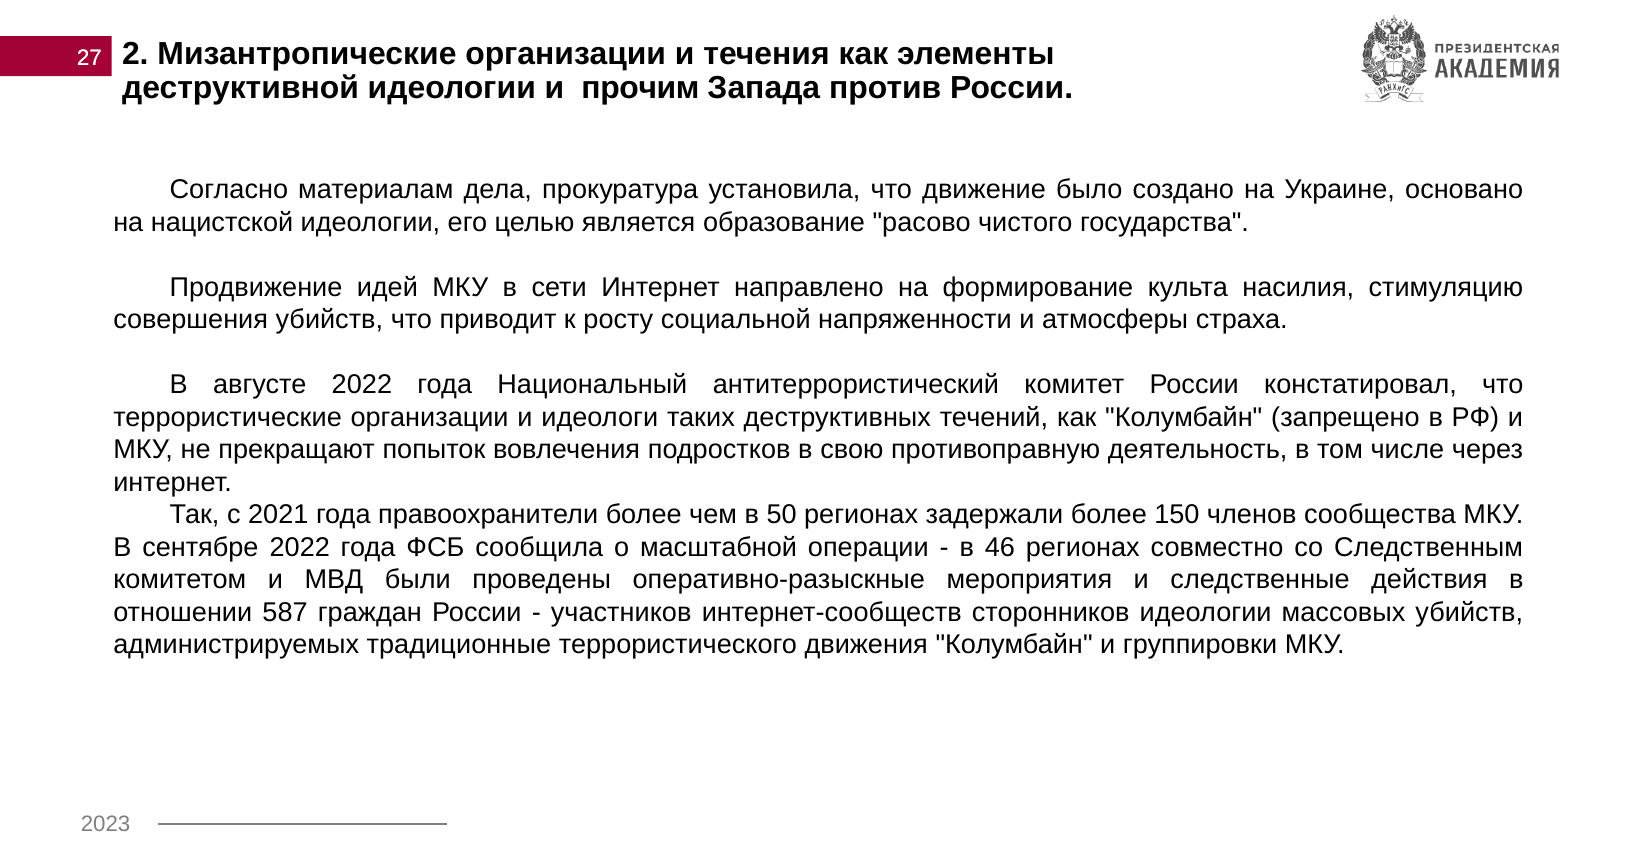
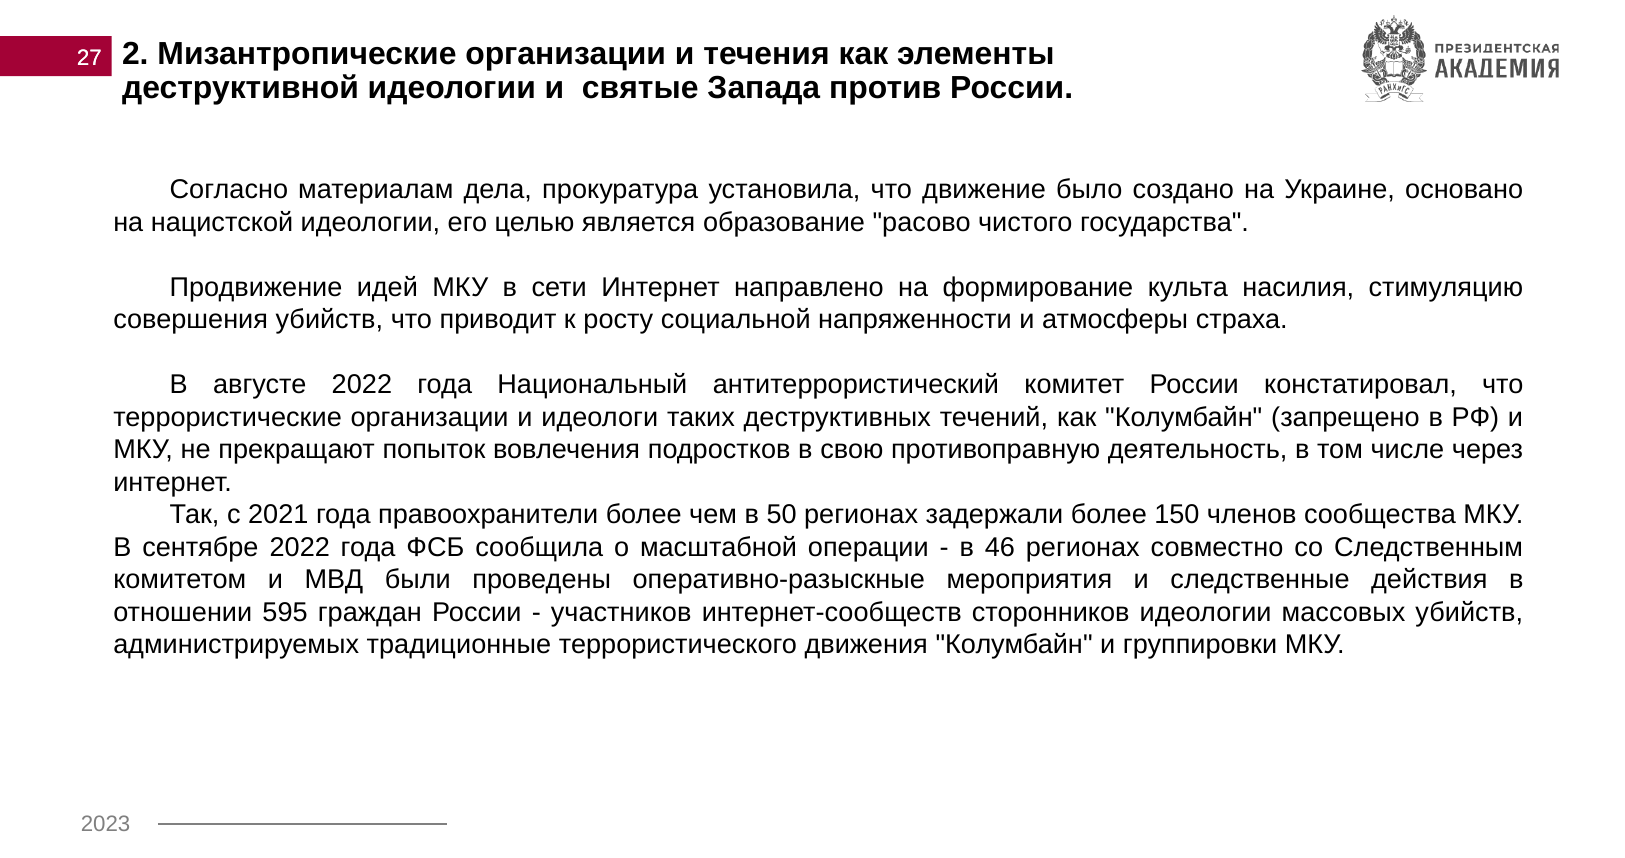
прочим: прочим -> святые (640, 88)
587: 587 -> 595 (285, 612)
